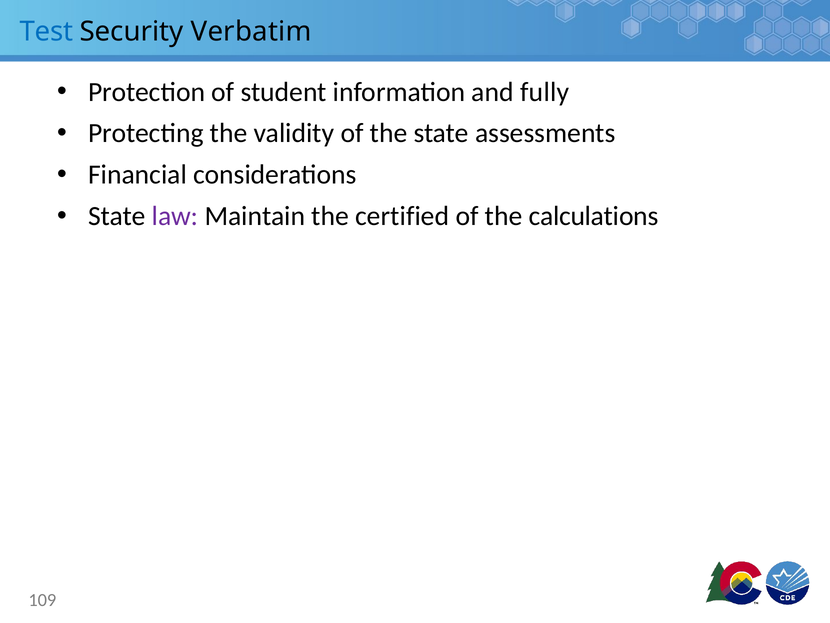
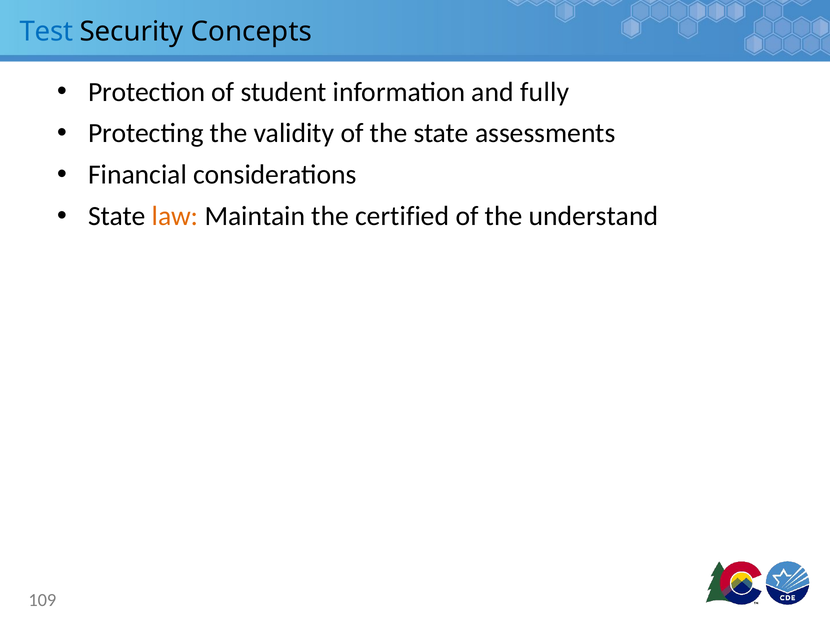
Verbatim: Verbatim -> Concepts (251, 31)
law colour: purple -> orange (175, 216)
calculations: calculations -> understand (593, 216)
